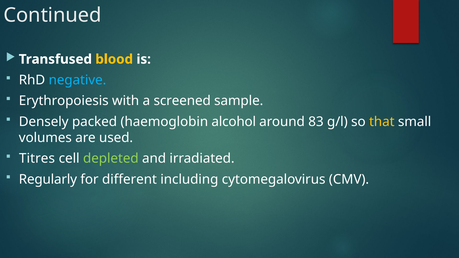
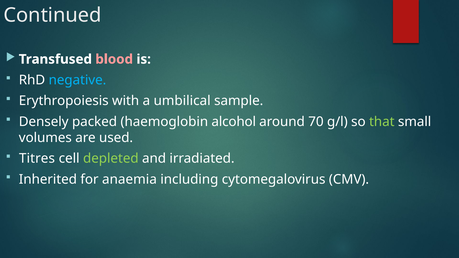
blood colour: yellow -> pink (114, 59)
screened: screened -> umbilical (182, 101)
83: 83 -> 70 (316, 122)
that colour: yellow -> light green (382, 122)
Regularly: Regularly -> Inherited (48, 179)
different: different -> anaemia (129, 179)
